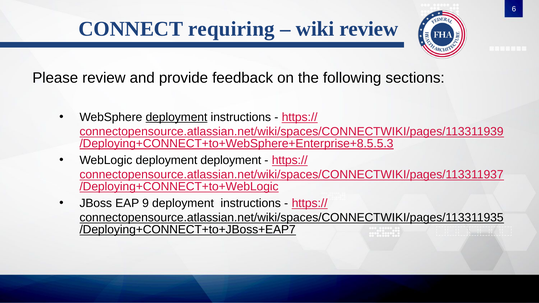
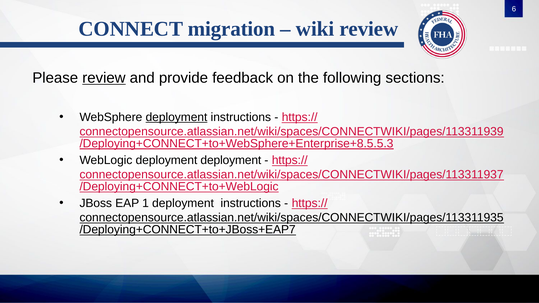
requiring: requiring -> migration (232, 29)
review underline: none -> present (104, 78)
9: 9 -> 1 (146, 203)
